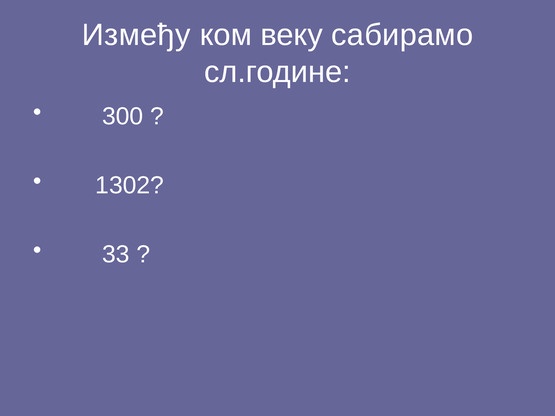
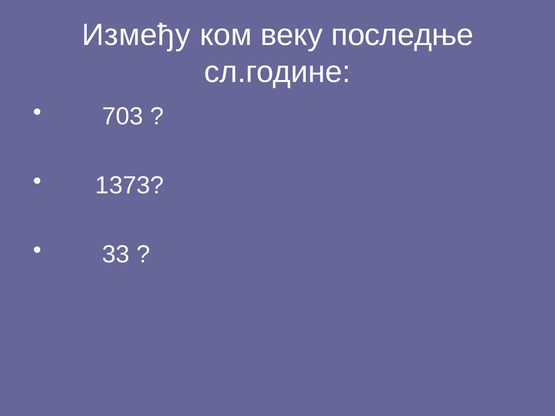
сабирамо: сабирамо -> последње (403, 35)
300: 300 -> 703 (123, 116)
1302: 1302 -> 1373 (130, 186)
